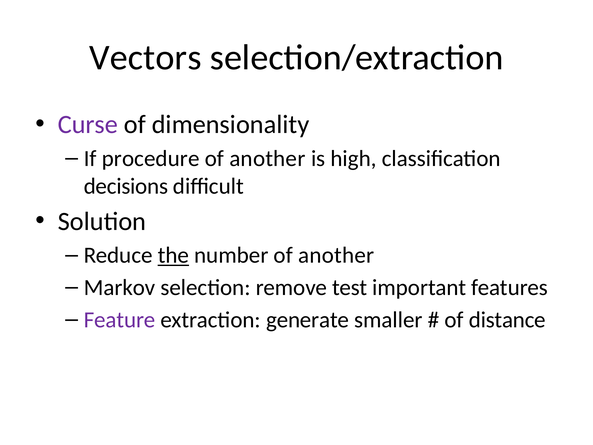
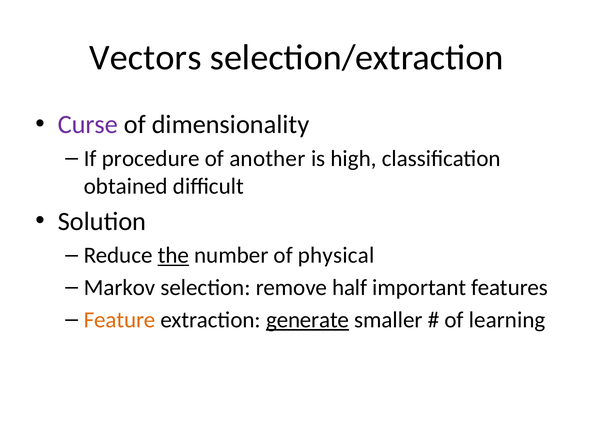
decisions: decisions -> obtained (126, 186)
number of another: another -> physical (336, 255)
test: test -> half (350, 287)
Feature colour: purple -> orange (120, 320)
generate underline: none -> present (308, 320)
distance: distance -> learning (507, 320)
